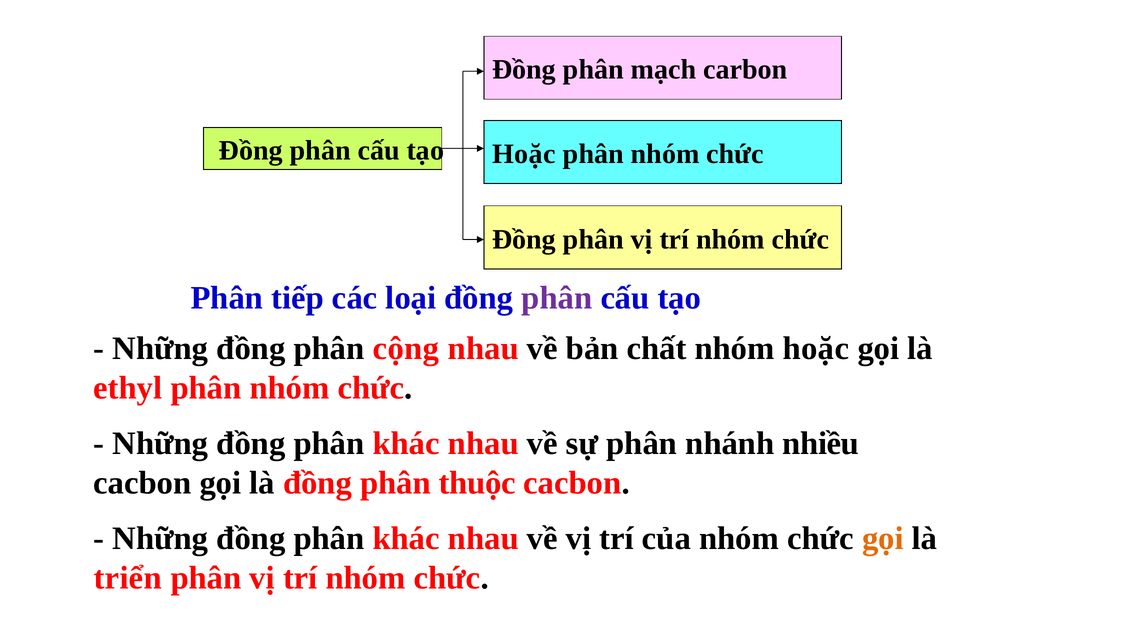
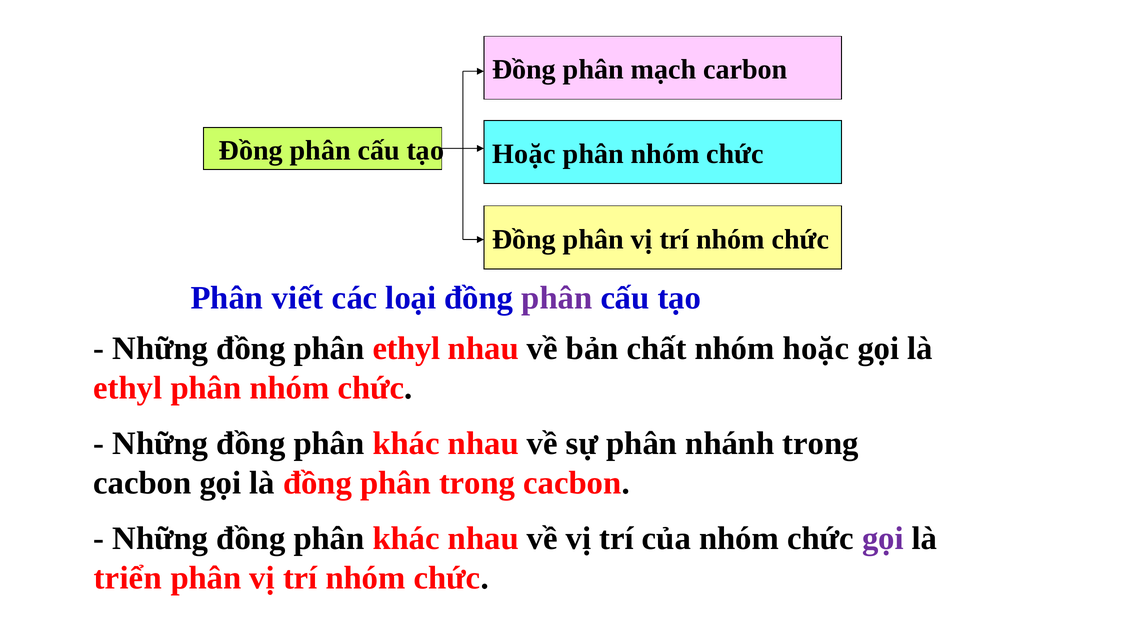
tiếp: tiếp -> viết (297, 298)
phân cộng: cộng -> ethyl (406, 349)
nhánh nhiều: nhiều -> trong (821, 444)
phân thuộc: thuộc -> trong (477, 483)
gọi colour: orange -> purple (883, 539)
